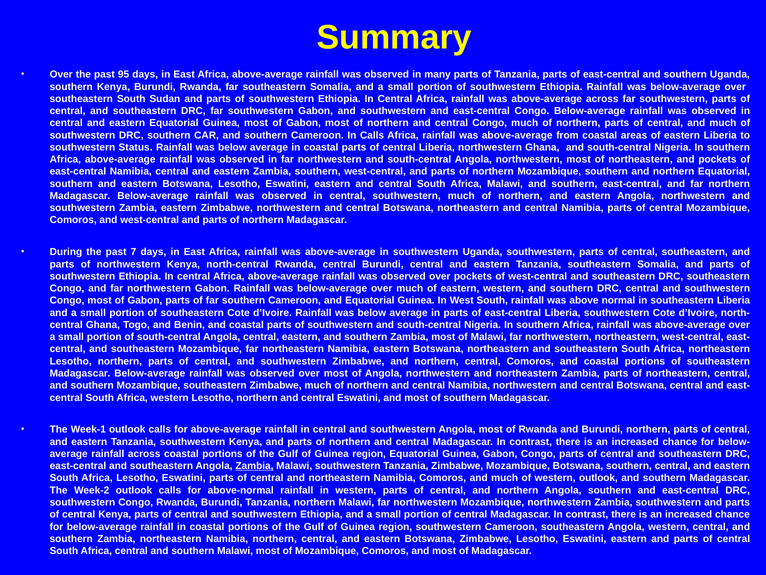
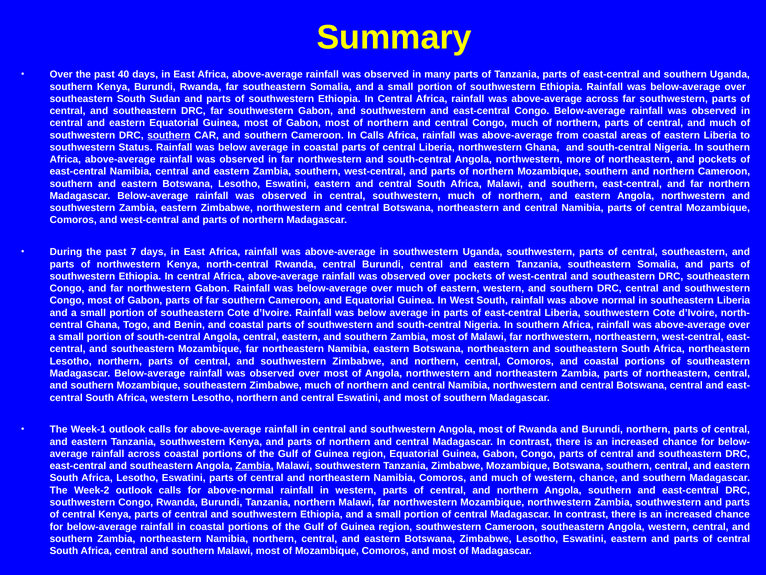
95: 95 -> 40 (124, 74)
southern underline: none -> present (169, 135)
northwestern most: most -> more (579, 159)
northern Equatorial: Equatorial -> Cameroon (724, 171)
western outlook: outlook -> chance (598, 478)
